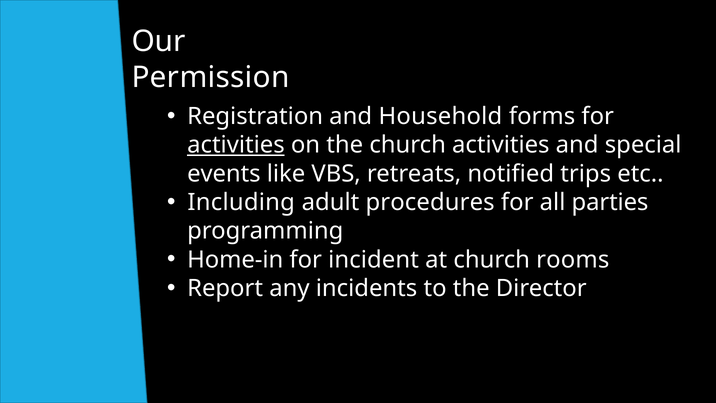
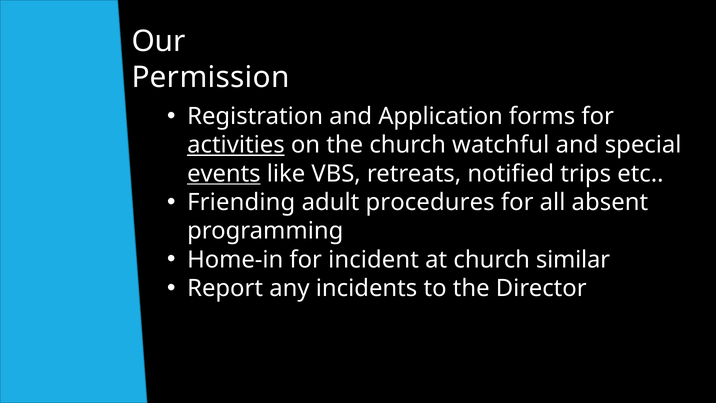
Household: Household -> Application (441, 116)
church activities: activities -> watchful (501, 145)
events underline: none -> present (224, 174)
Including: Including -> Friending (241, 202)
parties: parties -> absent (610, 202)
rooms: rooms -> similar (573, 260)
